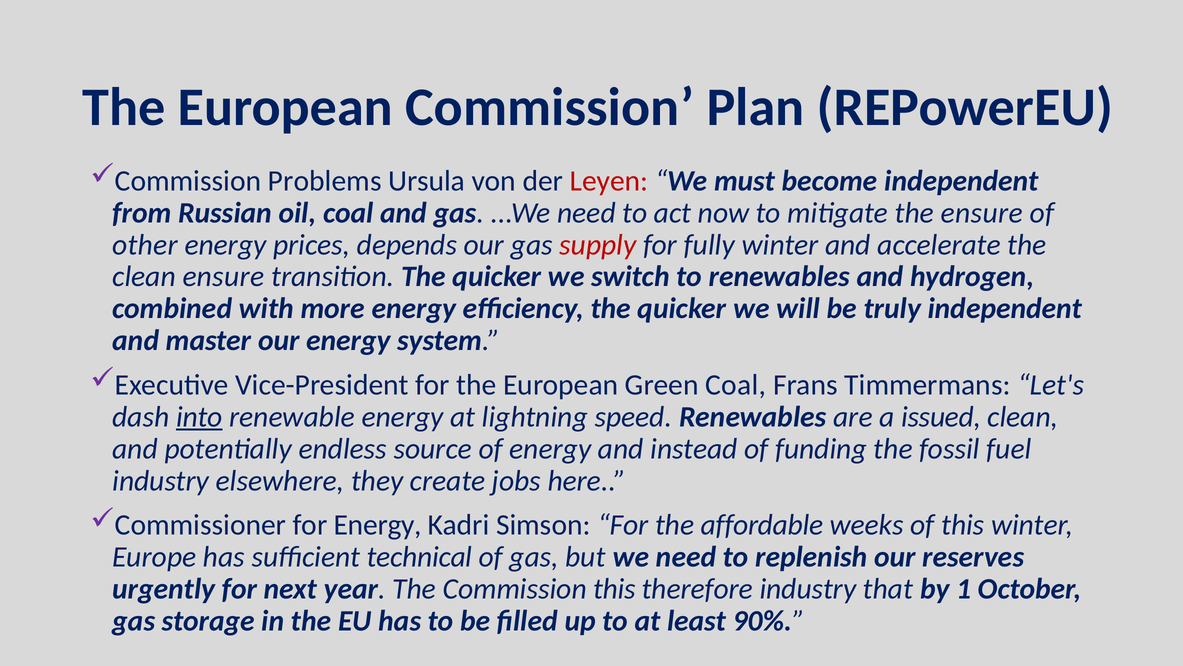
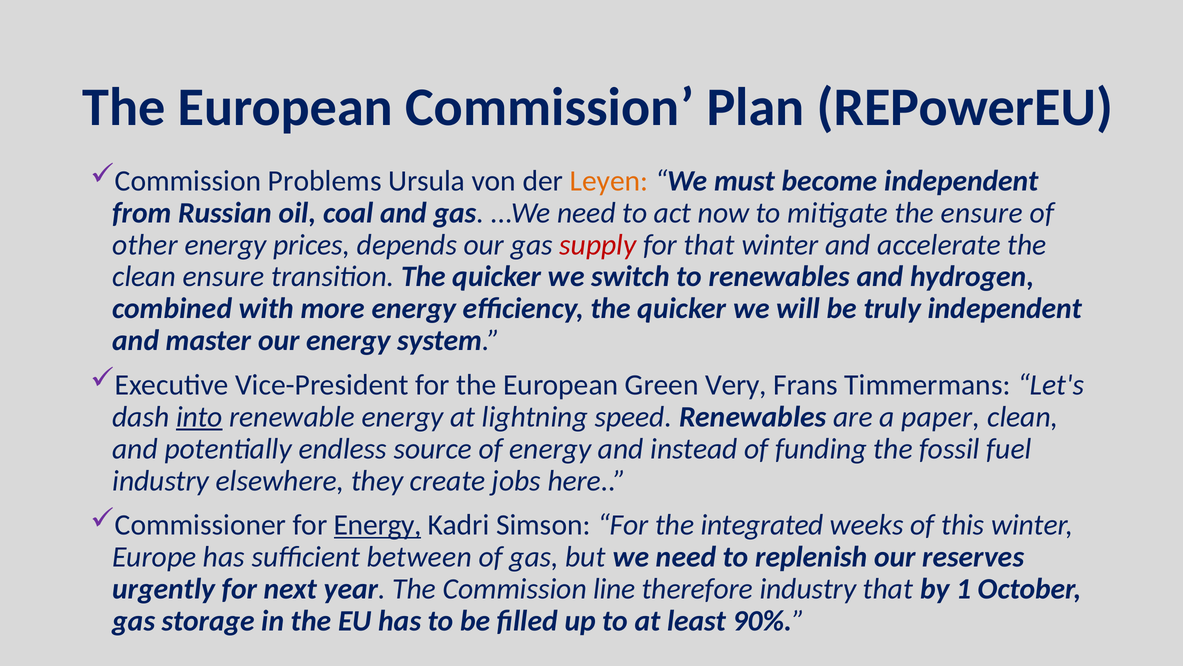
Leyen colour: red -> orange (609, 181)
for fully: fully -> that (709, 245)
Green Coal: Coal -> Very (736, 385)
issued: issued -> paper (941, 416)
Energy underline: none -> present (378, 525)
affordable: affordable -> integrated (762, 525)
technical: technical -> between (419, 557)
Commission this: this -> line (614, 588)
